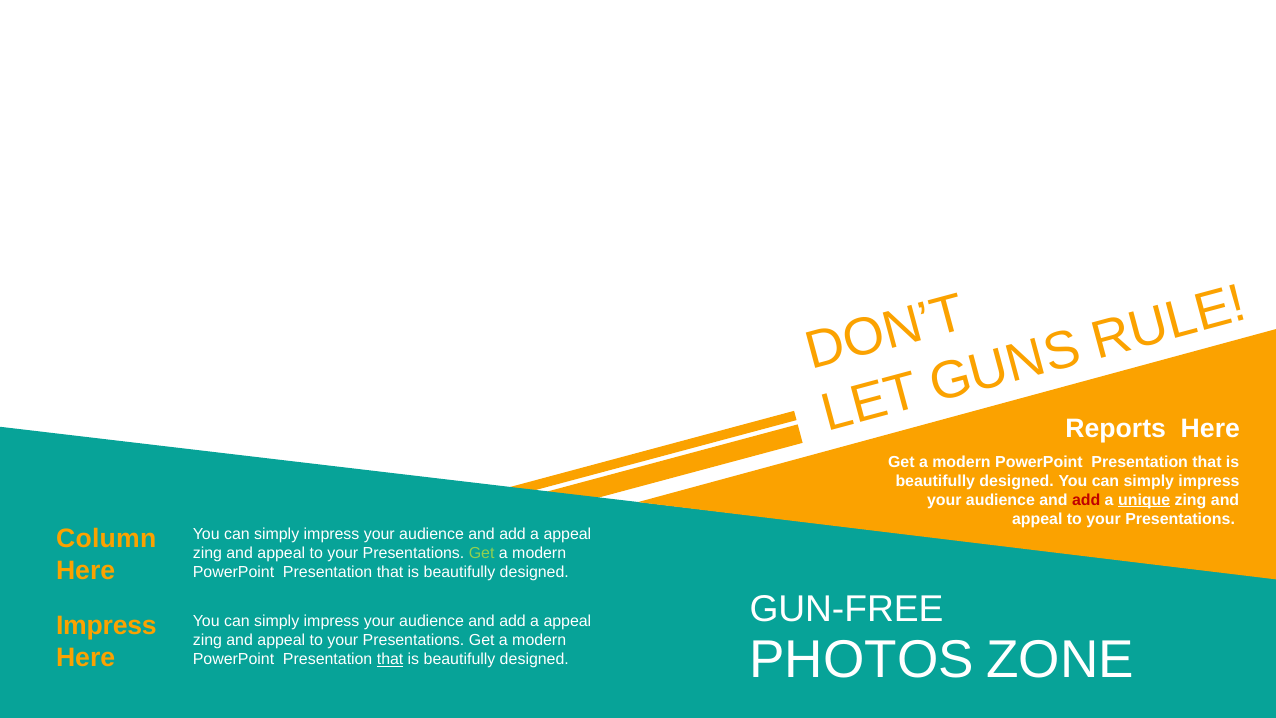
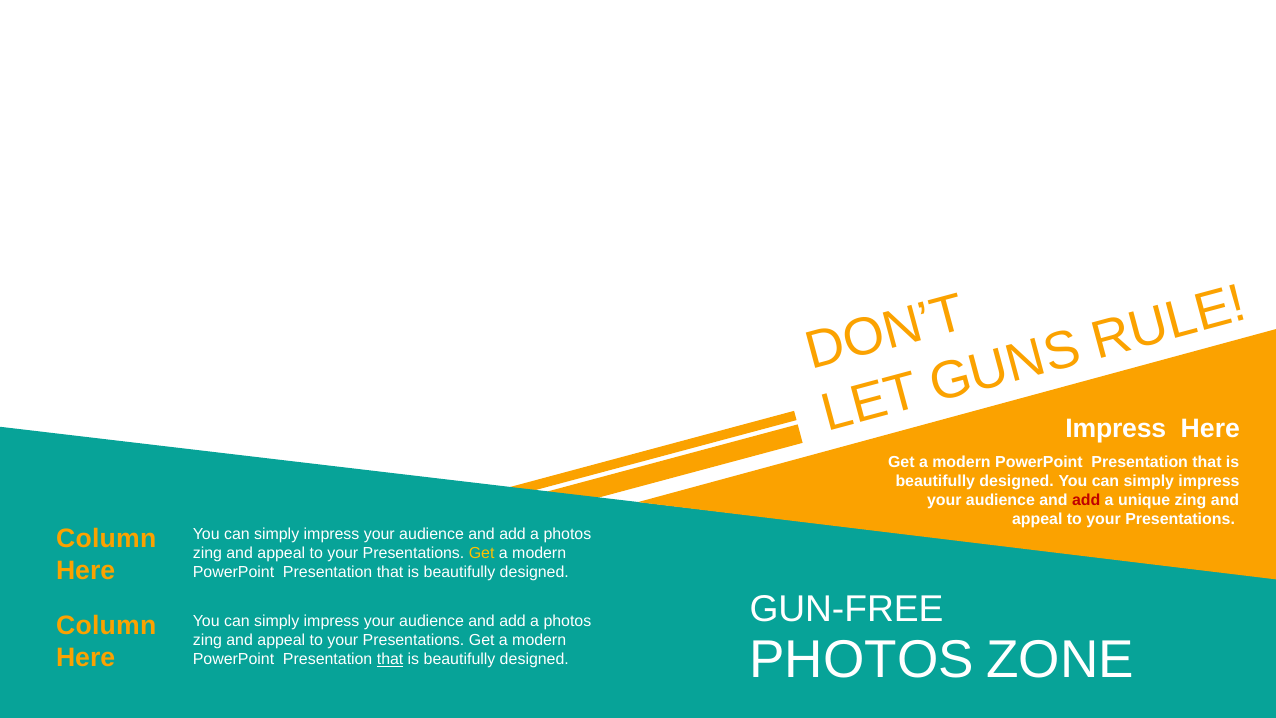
Reports: Reports -> Impress (1116, 428)
unique underline: present -> none (1144, 500)
appeal: appeal -> photos (567, 534)
Get colour: light green -> yellow (482, 553)
Impress: Impress -> Column (106, 625)
appeal: appeal -> photos (567, 621)
